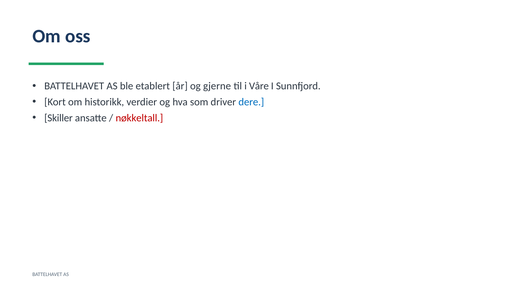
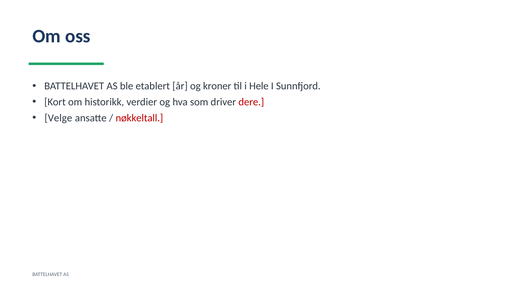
gjerne: gjerne -> kroner (217, 86)
Våre: Våre -> Hele (259, 86)
dere colour: blue -> red (251, 102)
Skiller: Skiller -> Velge (58, 118)
